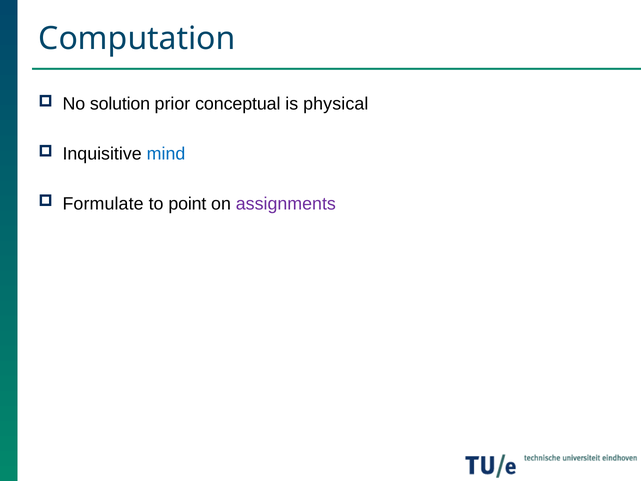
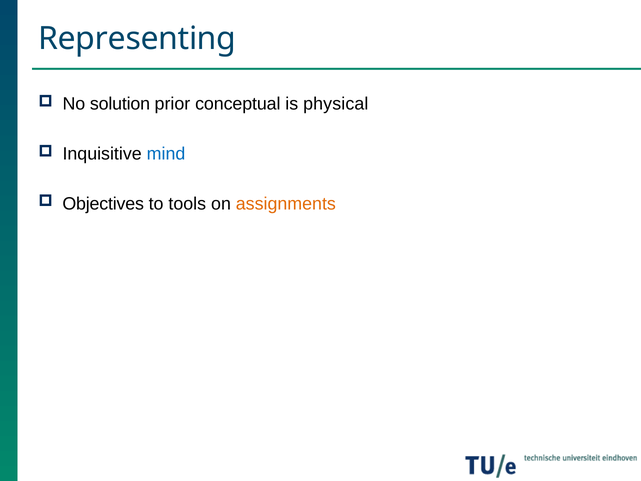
Computation: Computation -> Representing (137, 38)
Formulate: Formulate -> Objectives (103, 204)
point: point -> tools (187, 204)
assignments colour: purple -> orange (286, 204)
